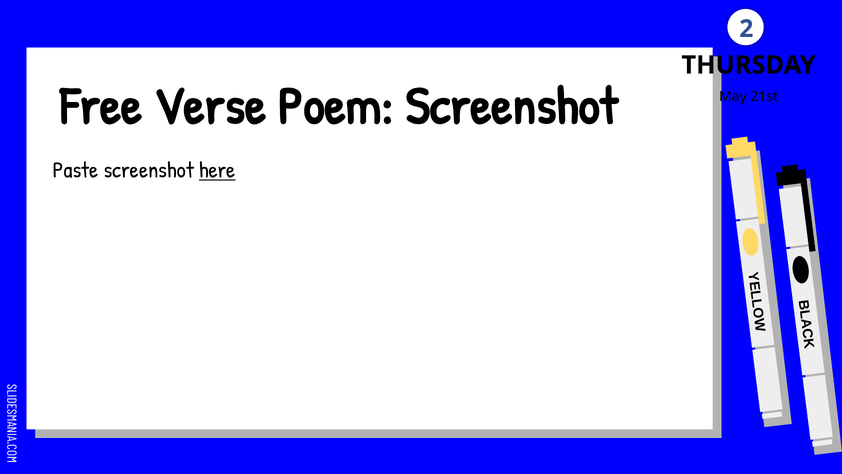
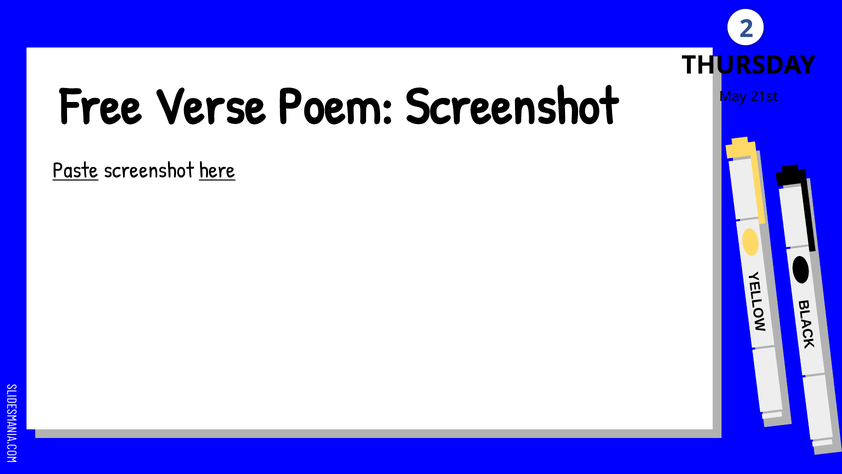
Paste underline: none -> present (75, 170)
